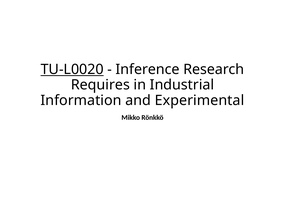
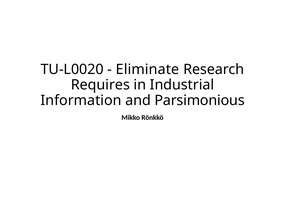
TU-L0020 underline: present -> none (72, 69)
Inference: Inference -> Eliminate (147, 69)
Experimental: Experimental -> Parsimonious (200, 100)
